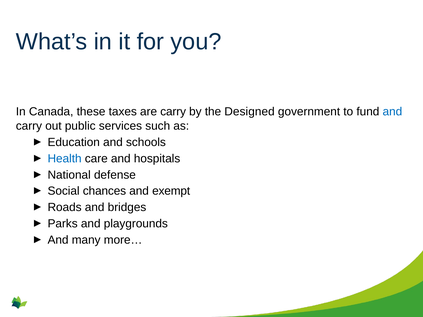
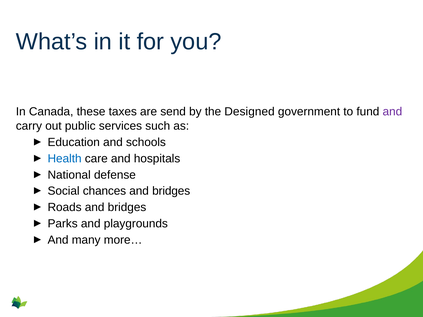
are carry: carry -> send (173, 112)
and colour: blue -> purple (392, 112)
exempt: exempt -> bridges (171, 191)
